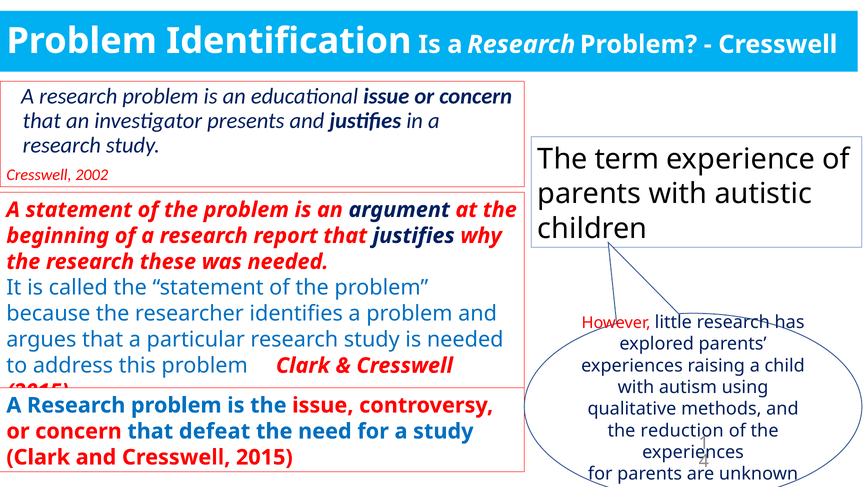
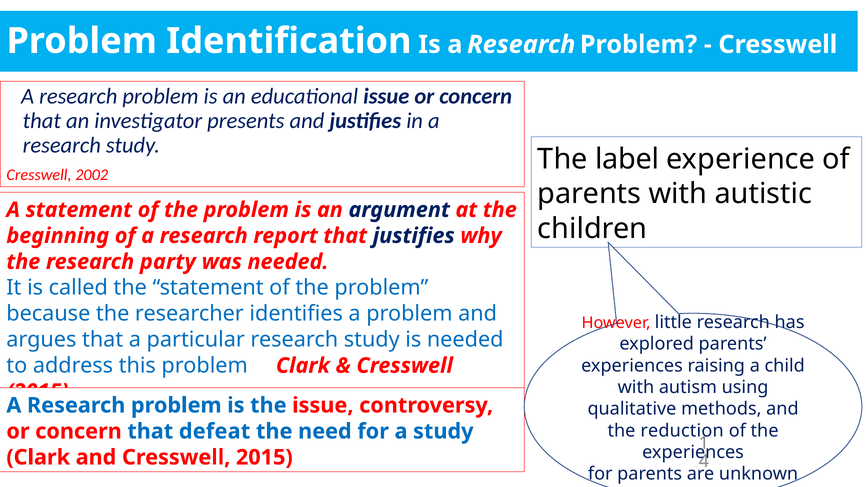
term: term -> label (627, 159)
these: these -> party (168, 262)
